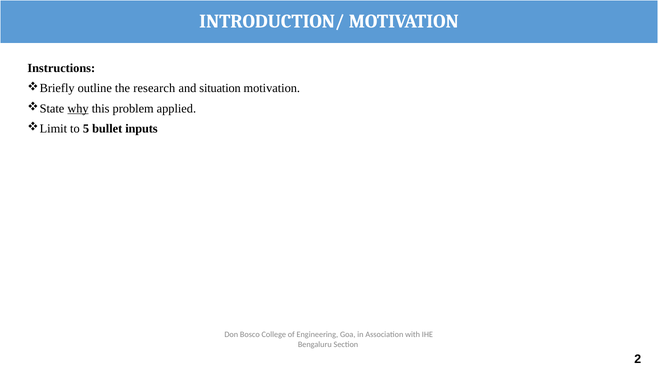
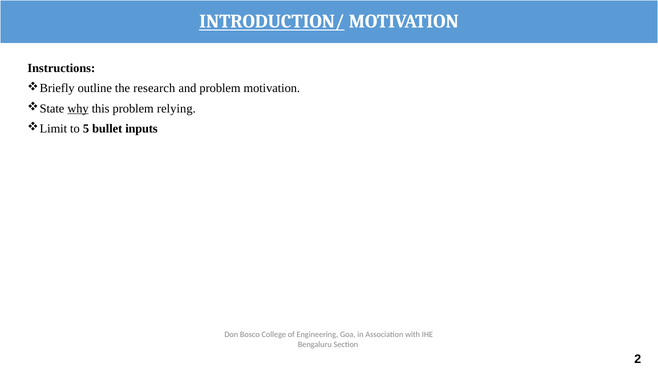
INTRODUCTION/ underline: none -> present (272, 22)
and situation: situation -> problem (220, 88)
applied: applied -> relying (176, 108)
